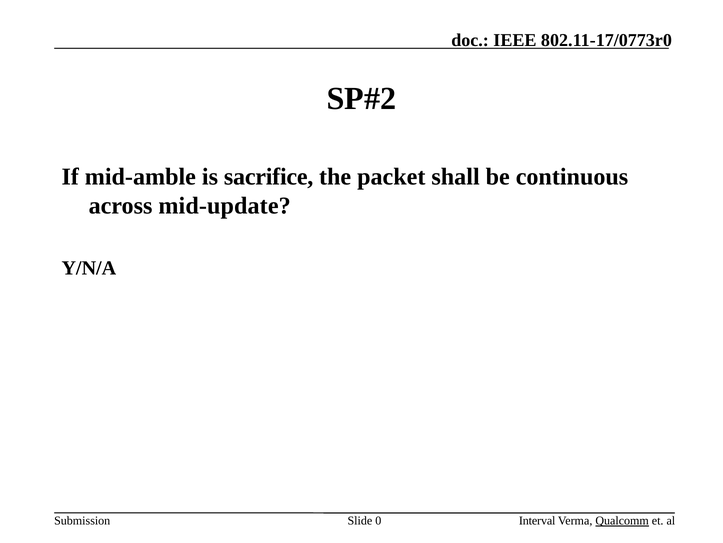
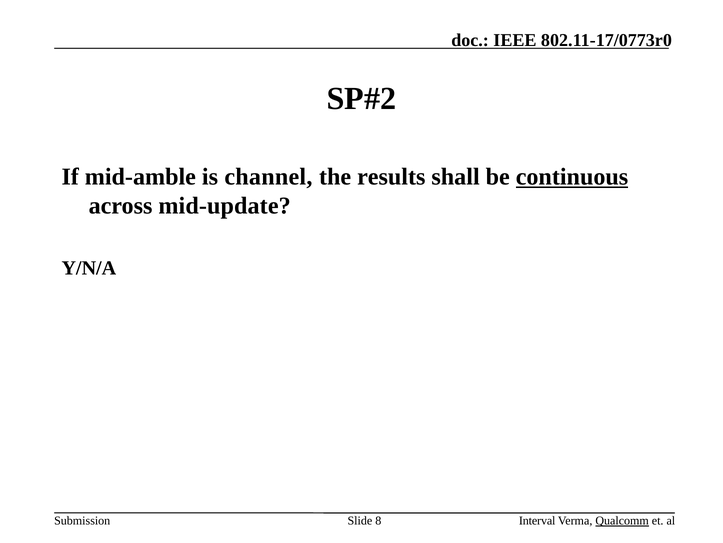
sacrifice: sacrifice -> channel (268, 176)
packet: packet -> results (391, 176)
continuous underline: none -> present (572, 176)
0: 0 -> 8 (378, 520)
